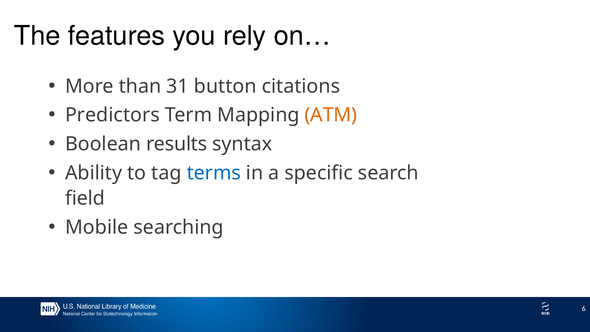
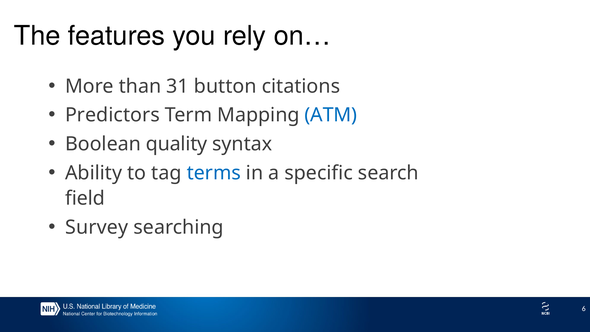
ATM colour: orange -> blue (331, 115)
results: results -> quality (177, 144)
Mobile: Mobile -> Survey (97, 227)
